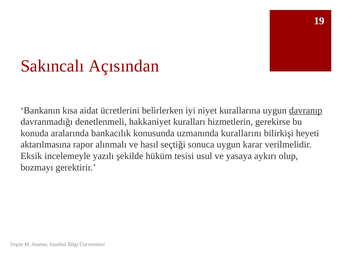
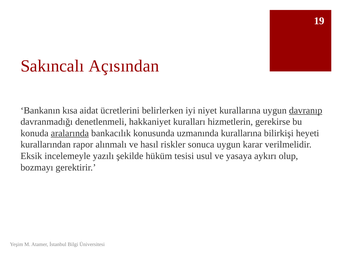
aralarında underline: none -> present (70, 133)
uzmanında kurallarını: kurallarını -> kurallarına (241, 133)
aktarılmasına: aktarılmasına -> kurallarından (46, 145)
seçtiği: seçtiği -> riskler (173, 145)
